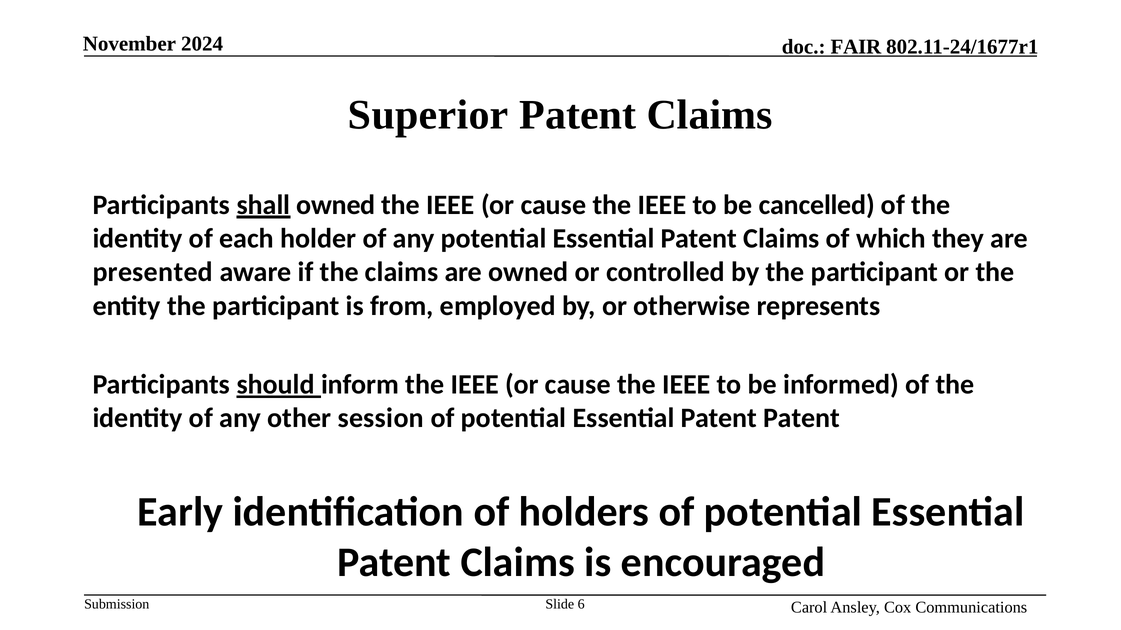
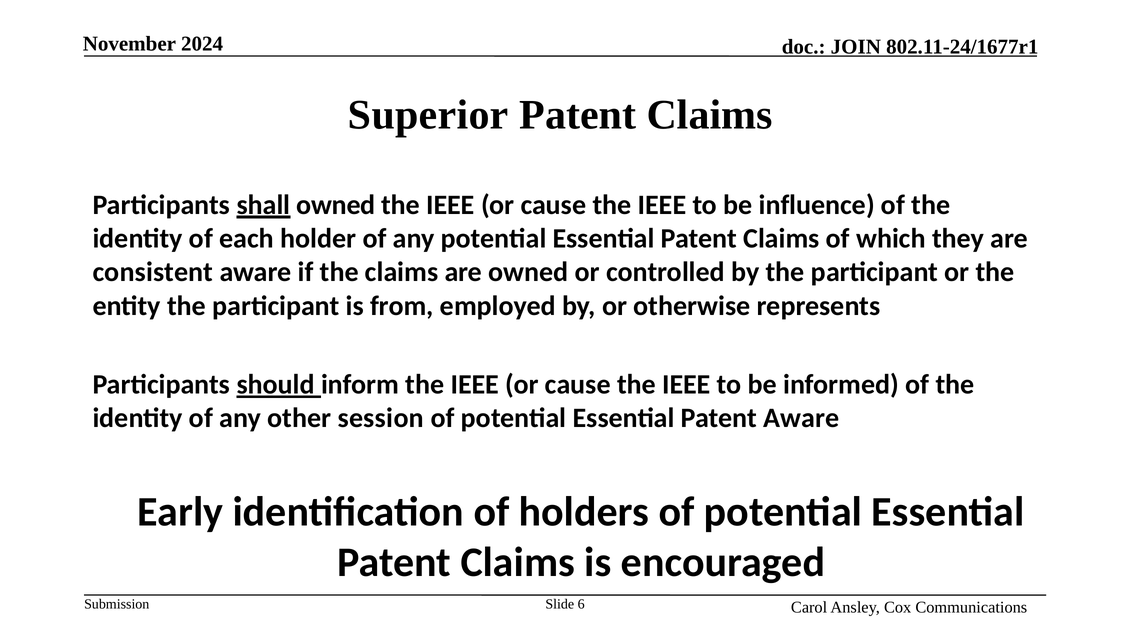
FAIR: FAIR -> JOIN (856, 47)
cancelled: cancelled -> influence (817, 205)
presented: presented -> consistent (153, 272)
Patent Patent: Patent -> Aware (801, 419)
